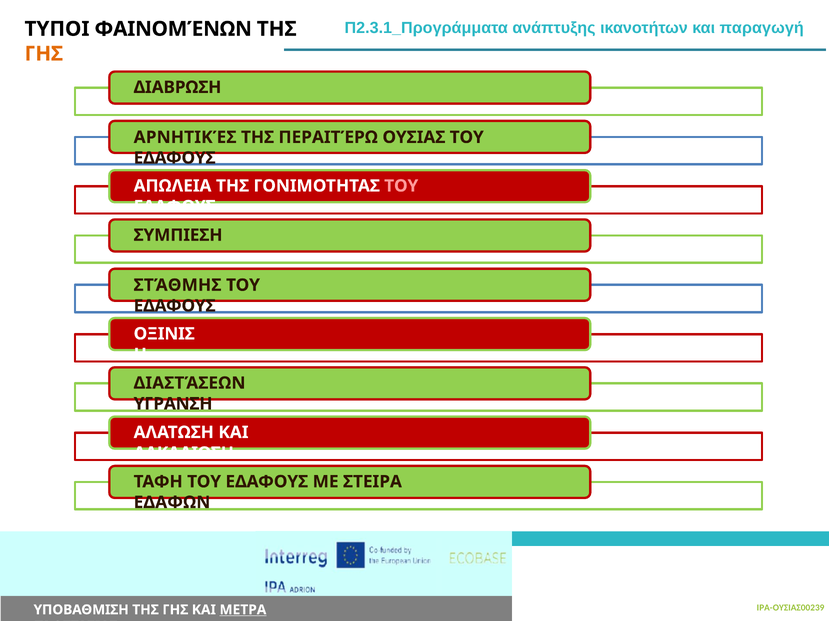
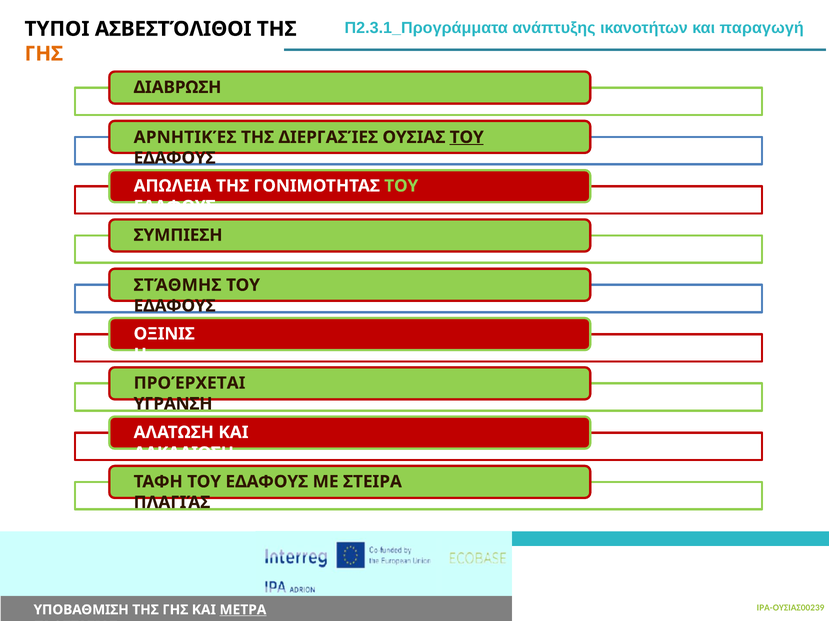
ΦΑΙΝΟΜΈΝΩΝ: ΦΑΙΝΟΜΈΝΩΝ -> ΑΣΒΕΣΤΌΛΙΘΟΙ (173, 29)
ΠΕΡΑΙΤΈΡΩ: ΠΕΡΑΙΤΈΡΩ -> ΔΙΕΡΓΑΣΊΕΣ (328, 137)
ΤΟΥ underline: none -> present (467, 137)
ΤΟΥ colour: pink -> light green (401, 186)
ΔΙΑΣΤΆΣΕΩΝ: ΔΙΑΣΤΆΣΕΩΝ -> ΠΡΟΈΡΧΕΤΑΙ (190, 384)
ΕΔΑΦΩΝ: ΕΔΑΦΩΝ -> ΠΛΑΓΙΆΣ (172, 503)
